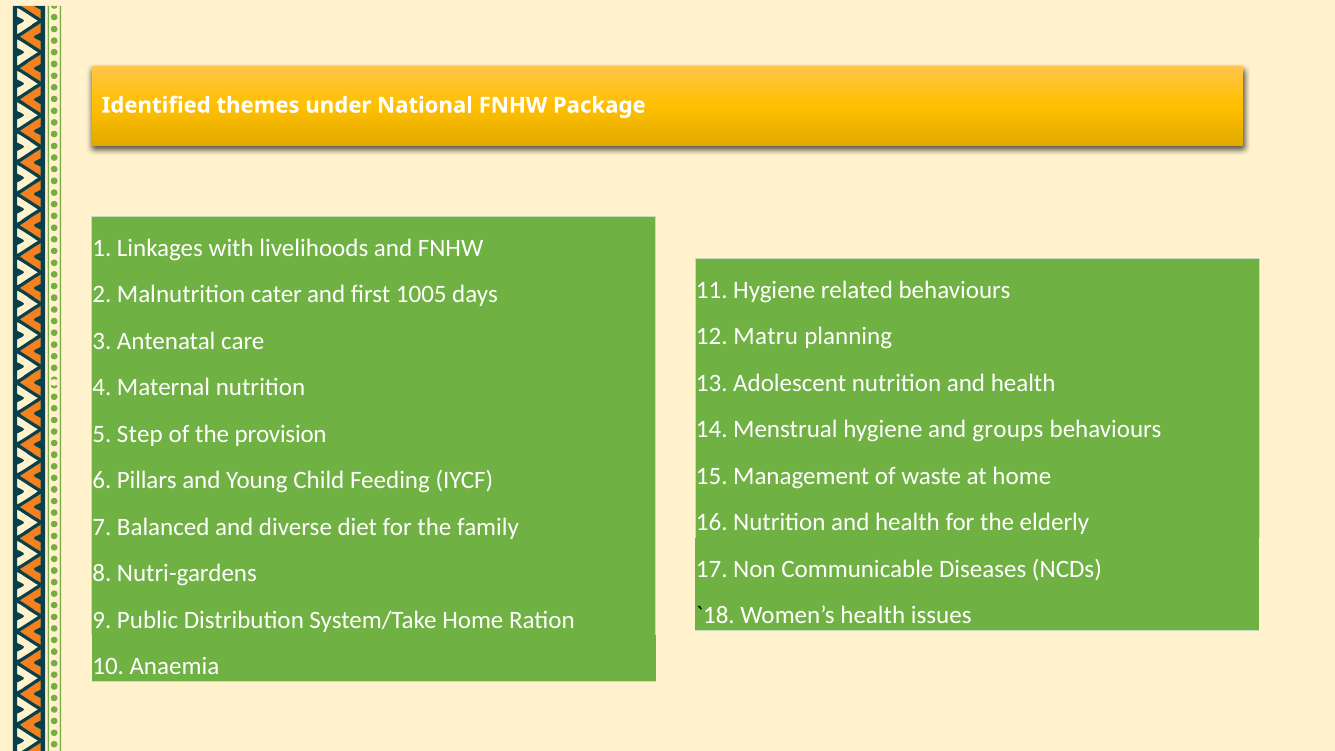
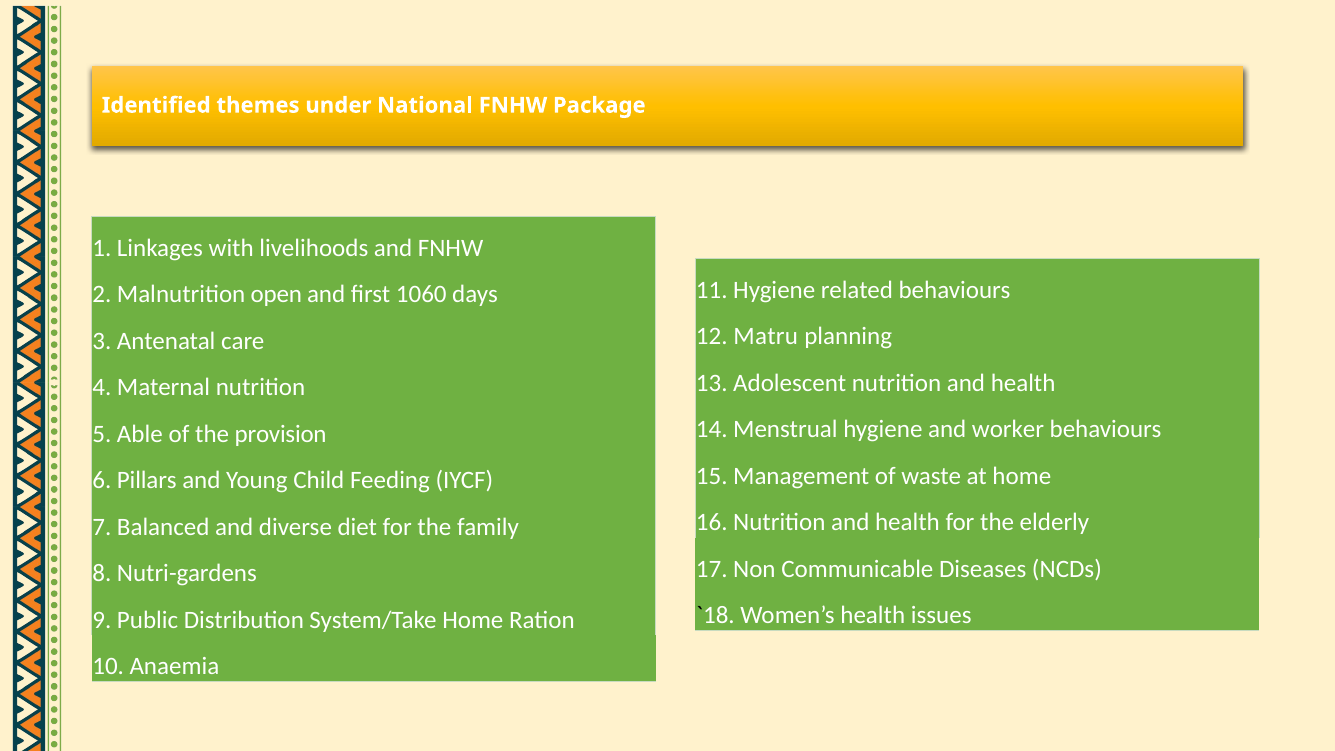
cater: cater -> open (276, 295)
1005: 1005 -> 1060 (421, 295)
groups: groups -> worker (1008, 430)
Step: Step -> Able (140, 434)
